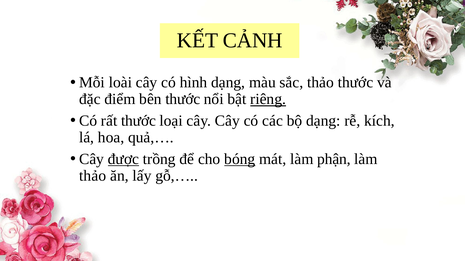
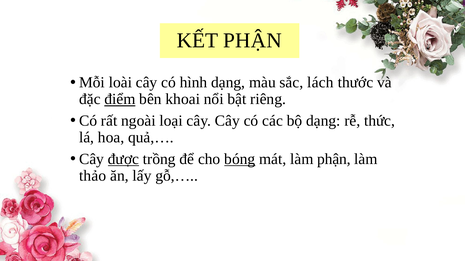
KẾT CẢNH: CẢNH -> PHẬN (253, 41)
sắc thảo: thảo -> lách (320, 83)
điểm underline: none -> present (120, 99)
bên thước: thước -> khoai (183, 99)
riêng underline: present -> none (268, 99)
rất thước: thước -> ngoài (138, 121)
kích: kích -> thức (380, 121)
